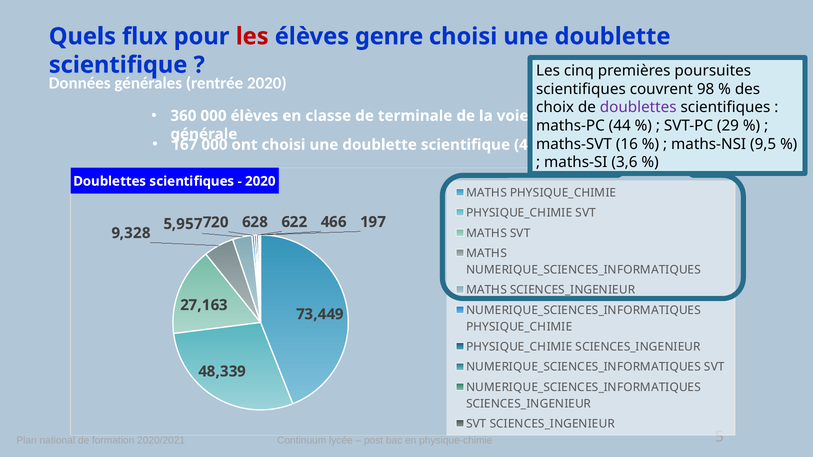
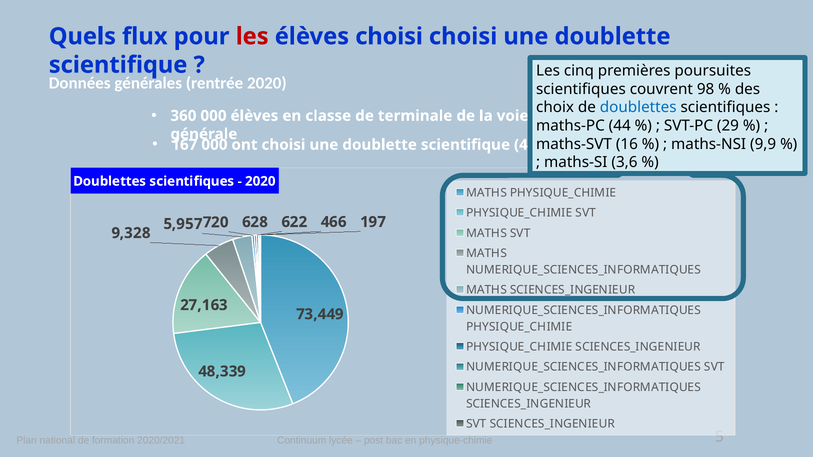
élèves genre: genre -> choisi (389, 36)
doublettes colour: purple -> blue (638, 108)
9,5: 9,5 -> 9,9 (763, 144)
